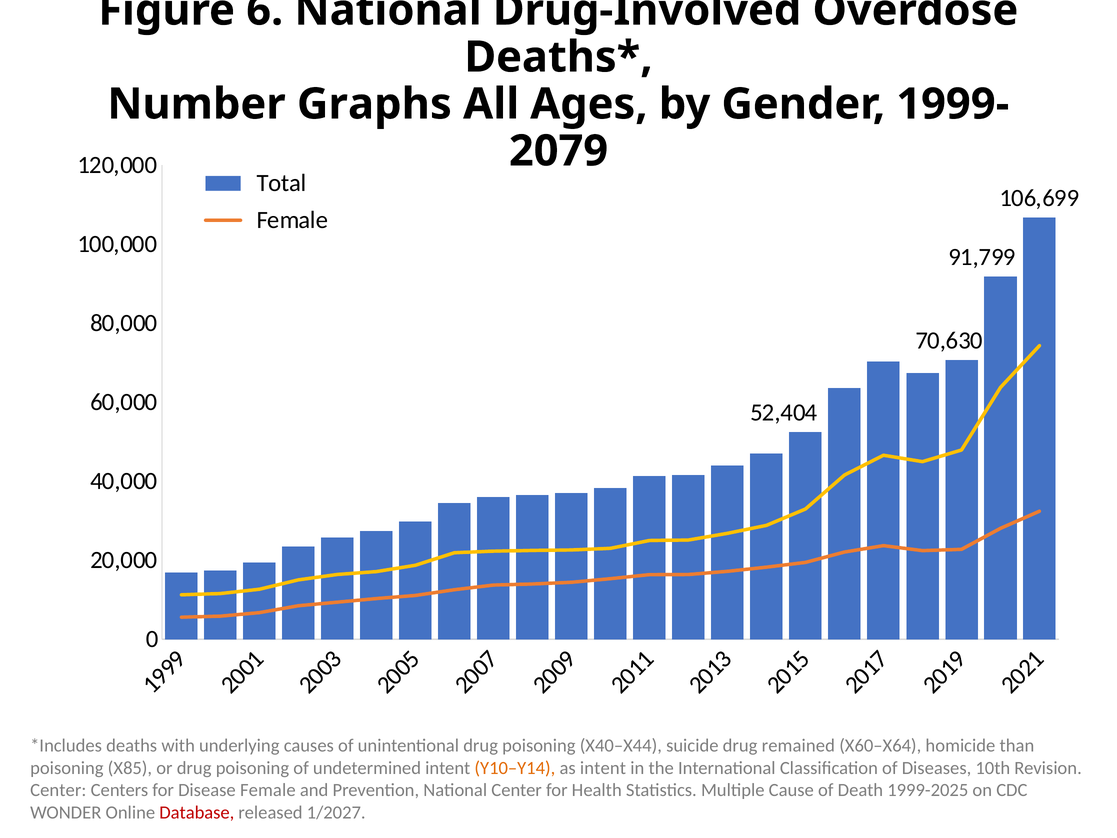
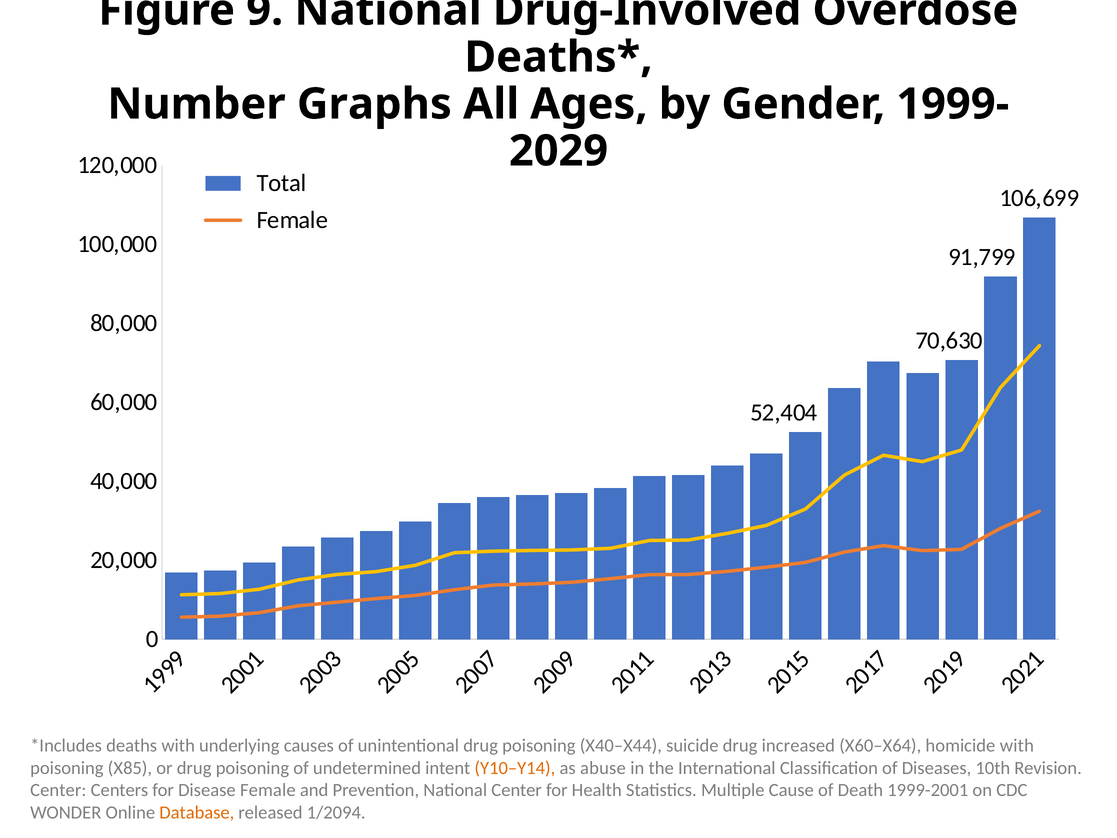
6: 6 -> 9 (265, 10)
2079: 2079 -> 2029 (559, 151)
remained: remained -> increased (798, 745)
homicide than: than -> with (1017, 745)
as intent: intent -> abuse (603, 768)
1999-2025: 1999-2025 -> 1999-2001 (928, 790)
Database colour: red -> orange (197, 812)
1/2027: 1/2027 -> 1/2094 (336, 812)
